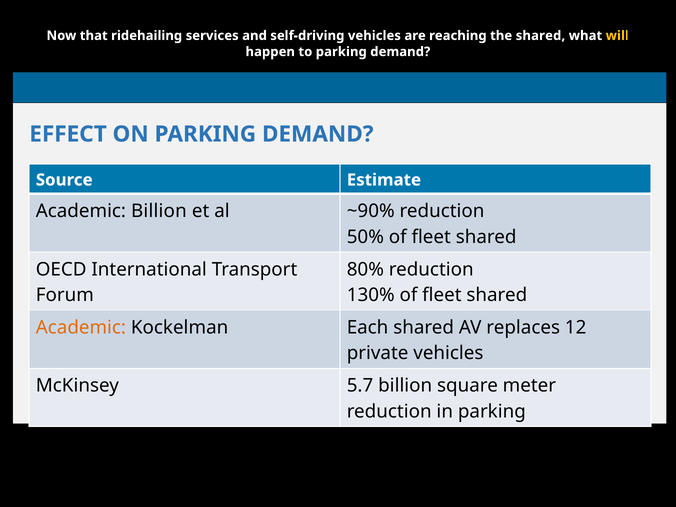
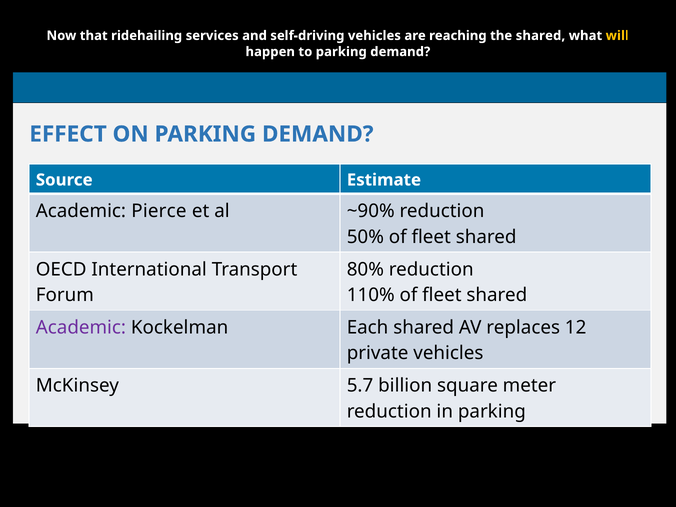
Academic Billion: Billion -> Pierce (159, 211)
130%: 130% -> 110% (371, 295)
Academic colour: orange -> purple (81, 328)
